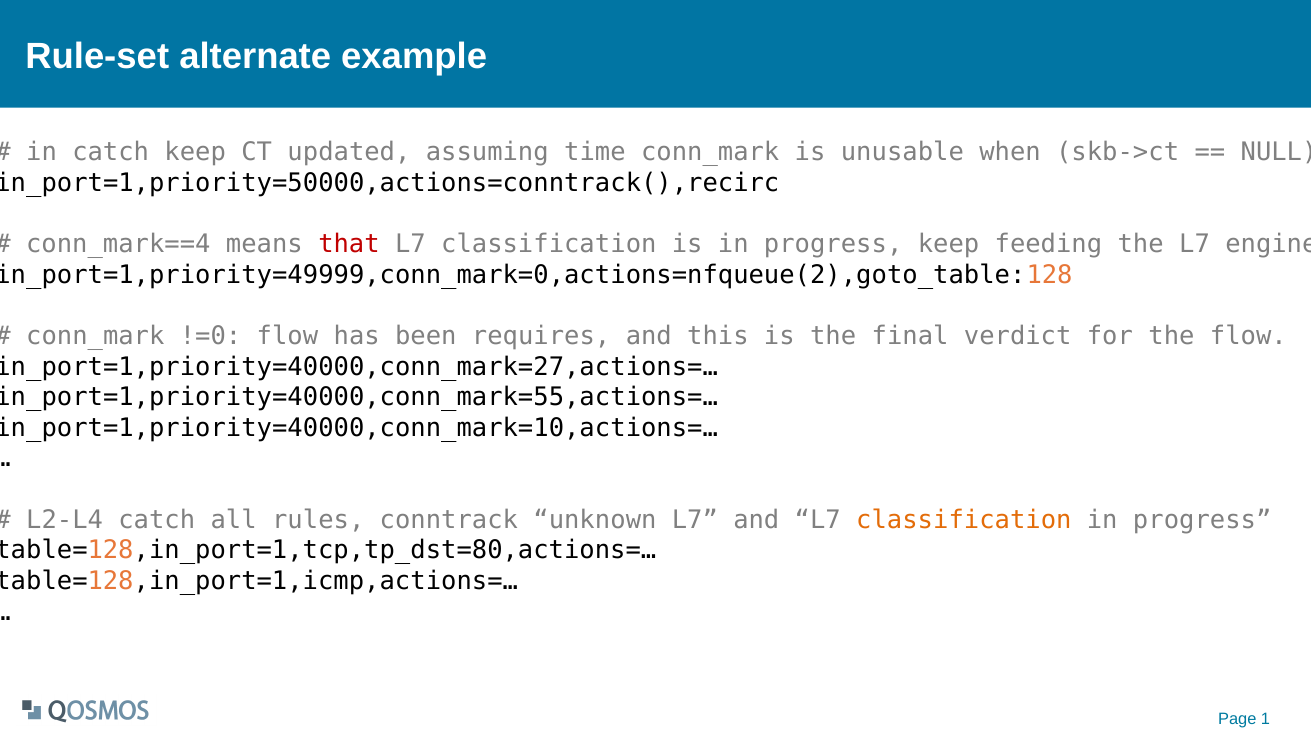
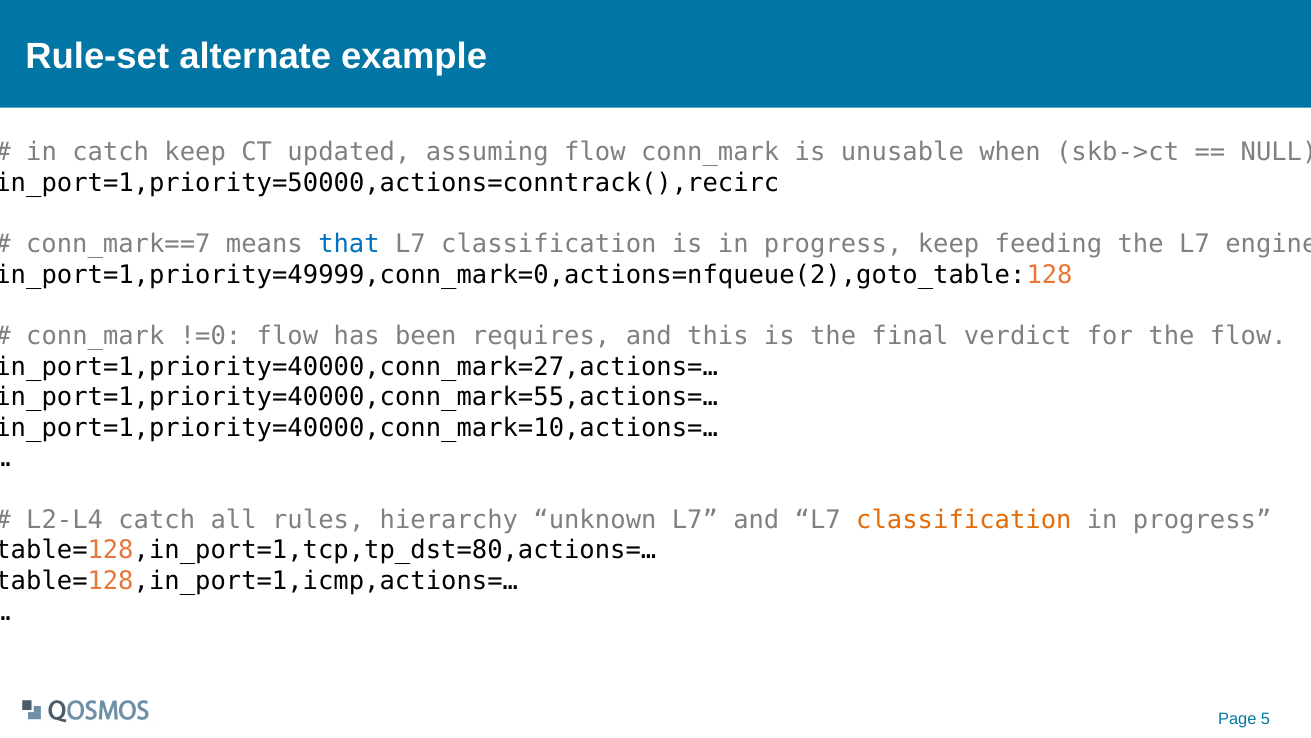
assuming time: time -> flow (595, 152)
conn_mark==4: conn_mark==4 -> conn_mark==7 (118, 244)
that colour: red -> blue (349, 244)
conntrack: conntrack -> hierarchy (449, 519)
1: 1 -> 5 (1265, 719)
